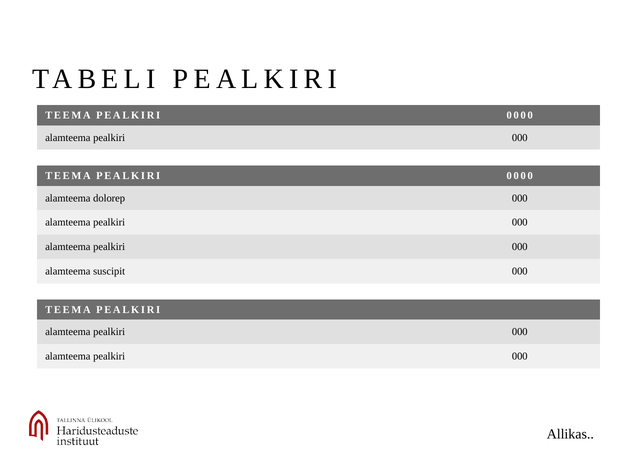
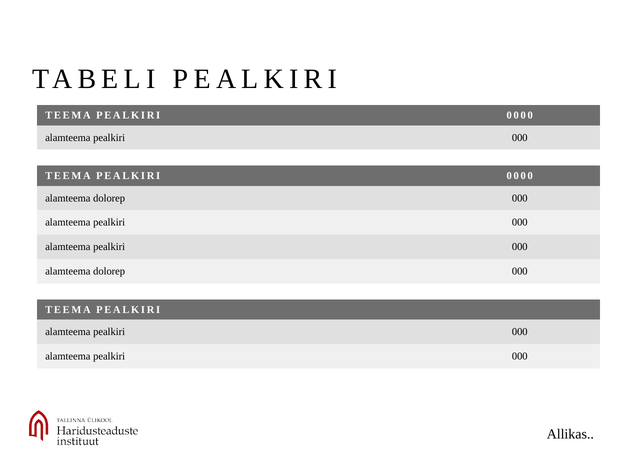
suscipit: suscipit -> dolorep (109, 271)
